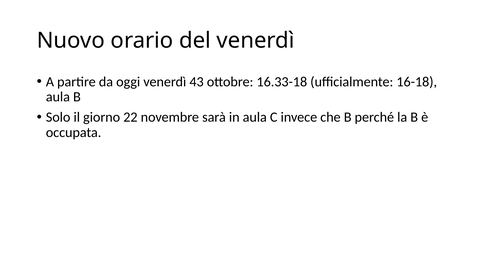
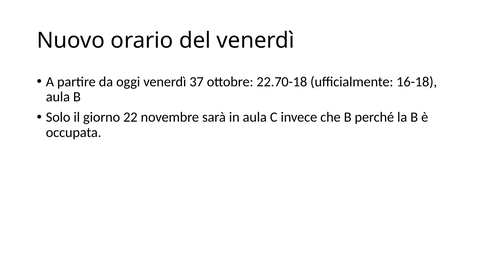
43: 43 -> 37 (197, 82)
16.33-18: 16.33-18 -> 22.70-18 (282, 82)
